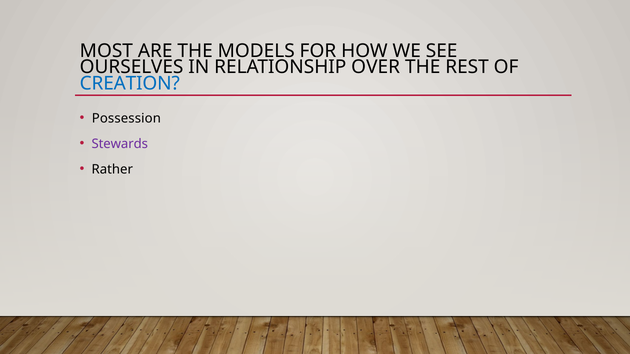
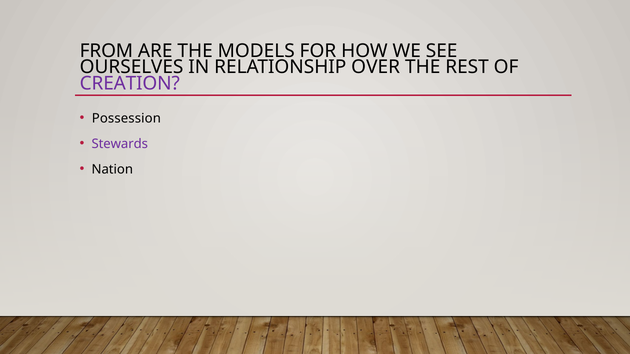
MOST: MOST -> FROM (106, 51)
CREATION colour: blue -> purple (130, 84)
Rather: Rather -> Nation (112, 169)
